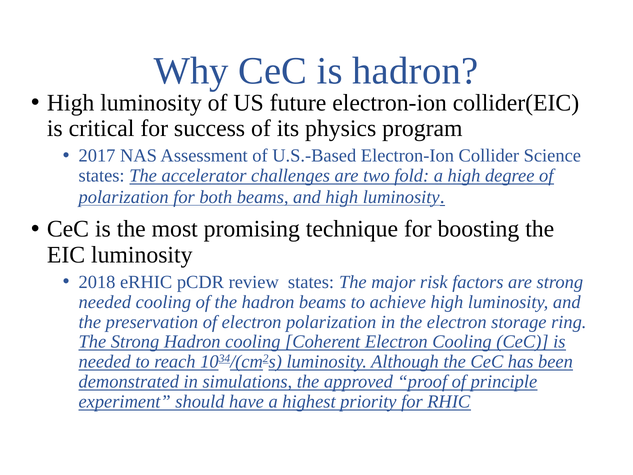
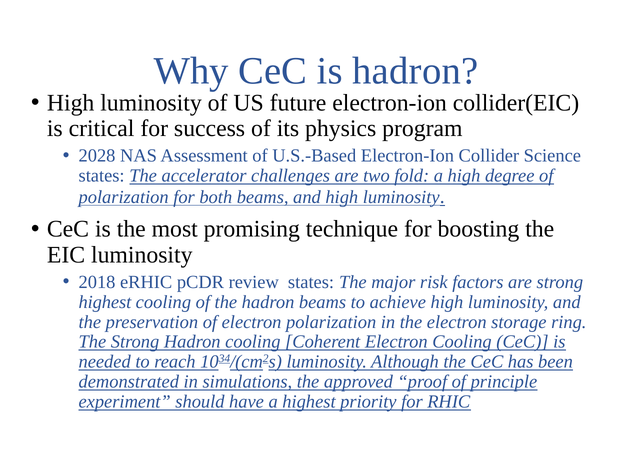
2017: 2017 -> 2028 (97, 156)
needed: needed -> highest (105, 302)
